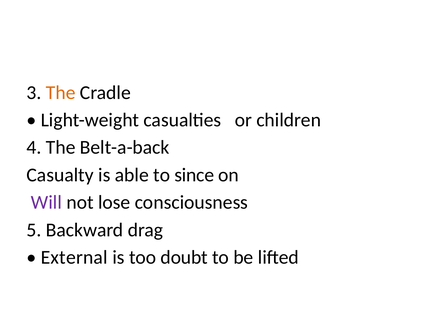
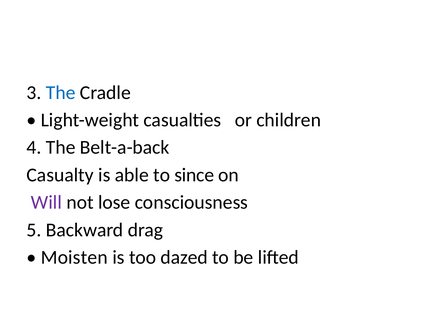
The colour: orange -> blue (61, 93)
External: External -> Moisten (74, 258)
doubt: doubt -> dazed (184, 258)
